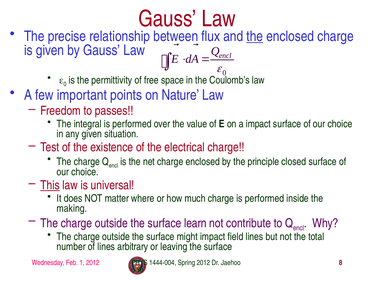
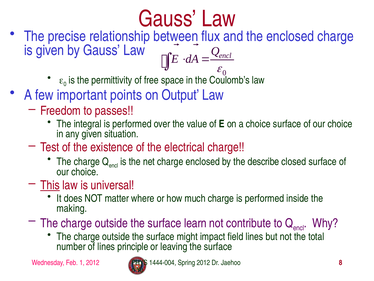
the underline: present -> none (255, 36)
Nature: Nature -> Output (180, 95)
a impact: impact -> choice (258, 124)
principle: principle -> describe (263, 161)
arbitrary: arbitrary -> principle (133, 246)
